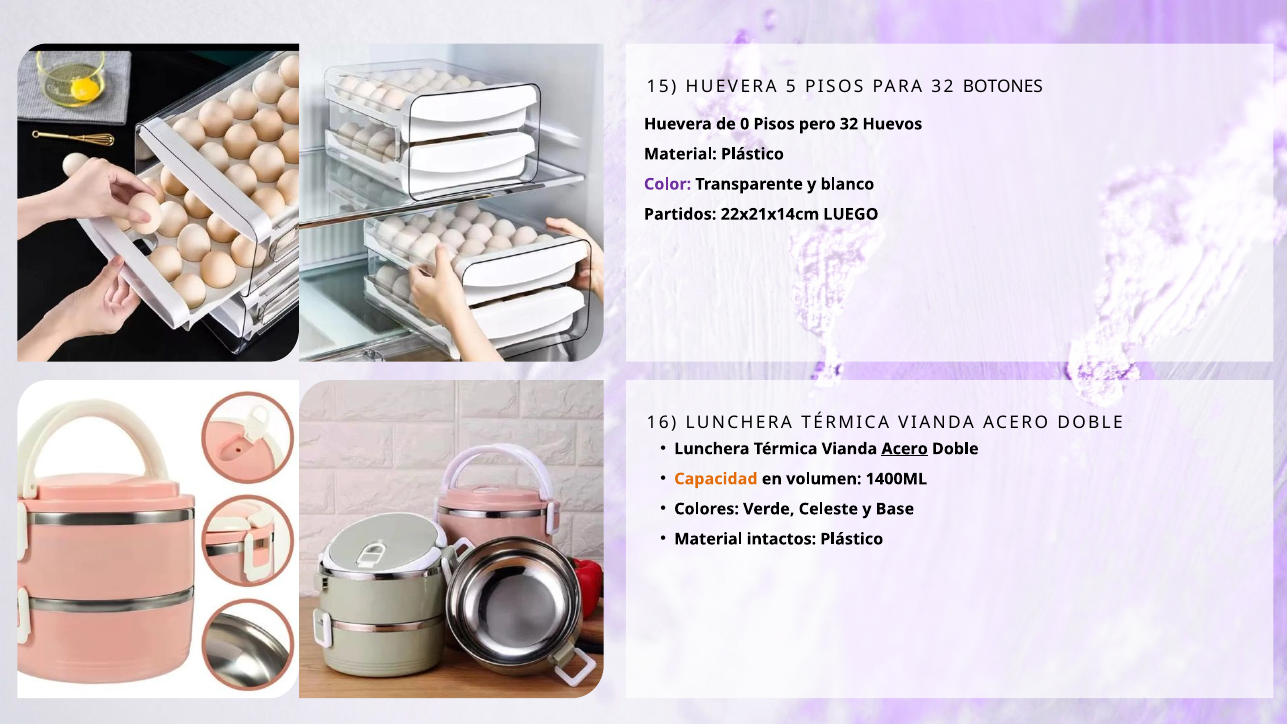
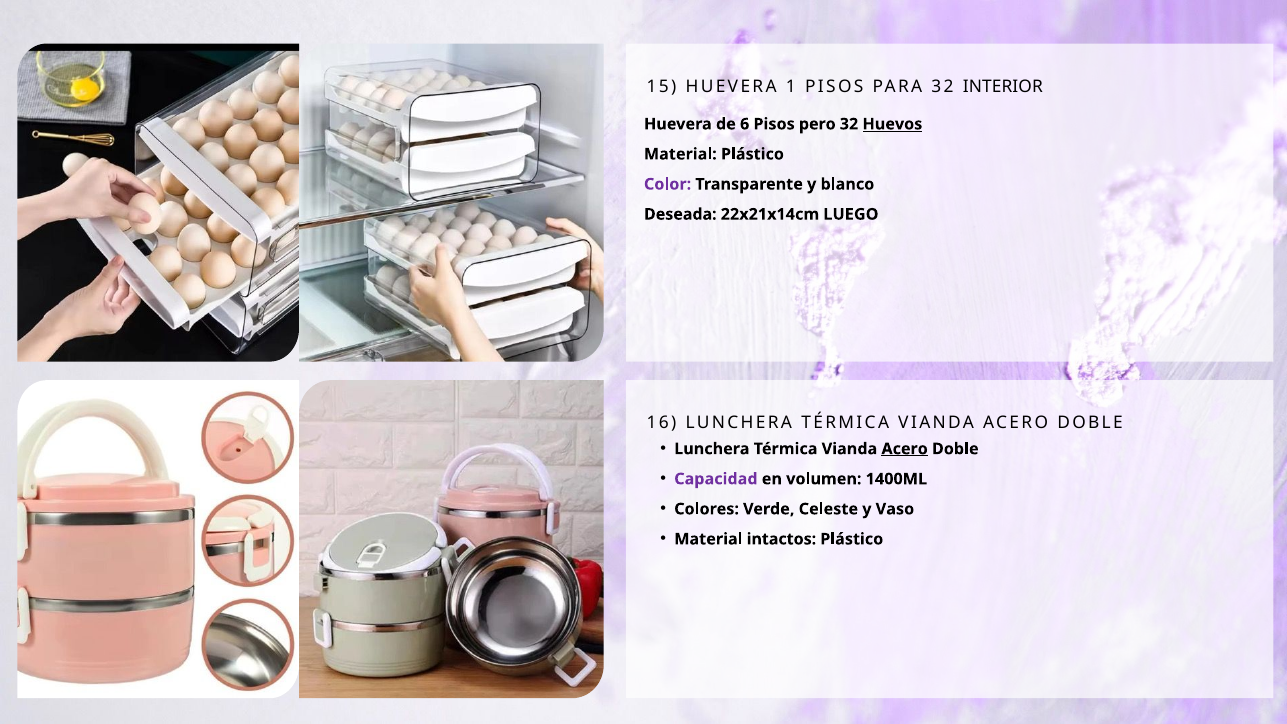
5: 5 -> 1 (791, 86)
BOTONES: BOTONES -> INTERIOR (1003, 86)
0: 0 -> 6 (745, 124)
Huevos underline: none -> present (892, 124)
Partidos: Partidos -> Deseada (680, 214)
Capacidad colour: orange -> purple (716, 479)
Base: Base -> Vaso (895, 509)
